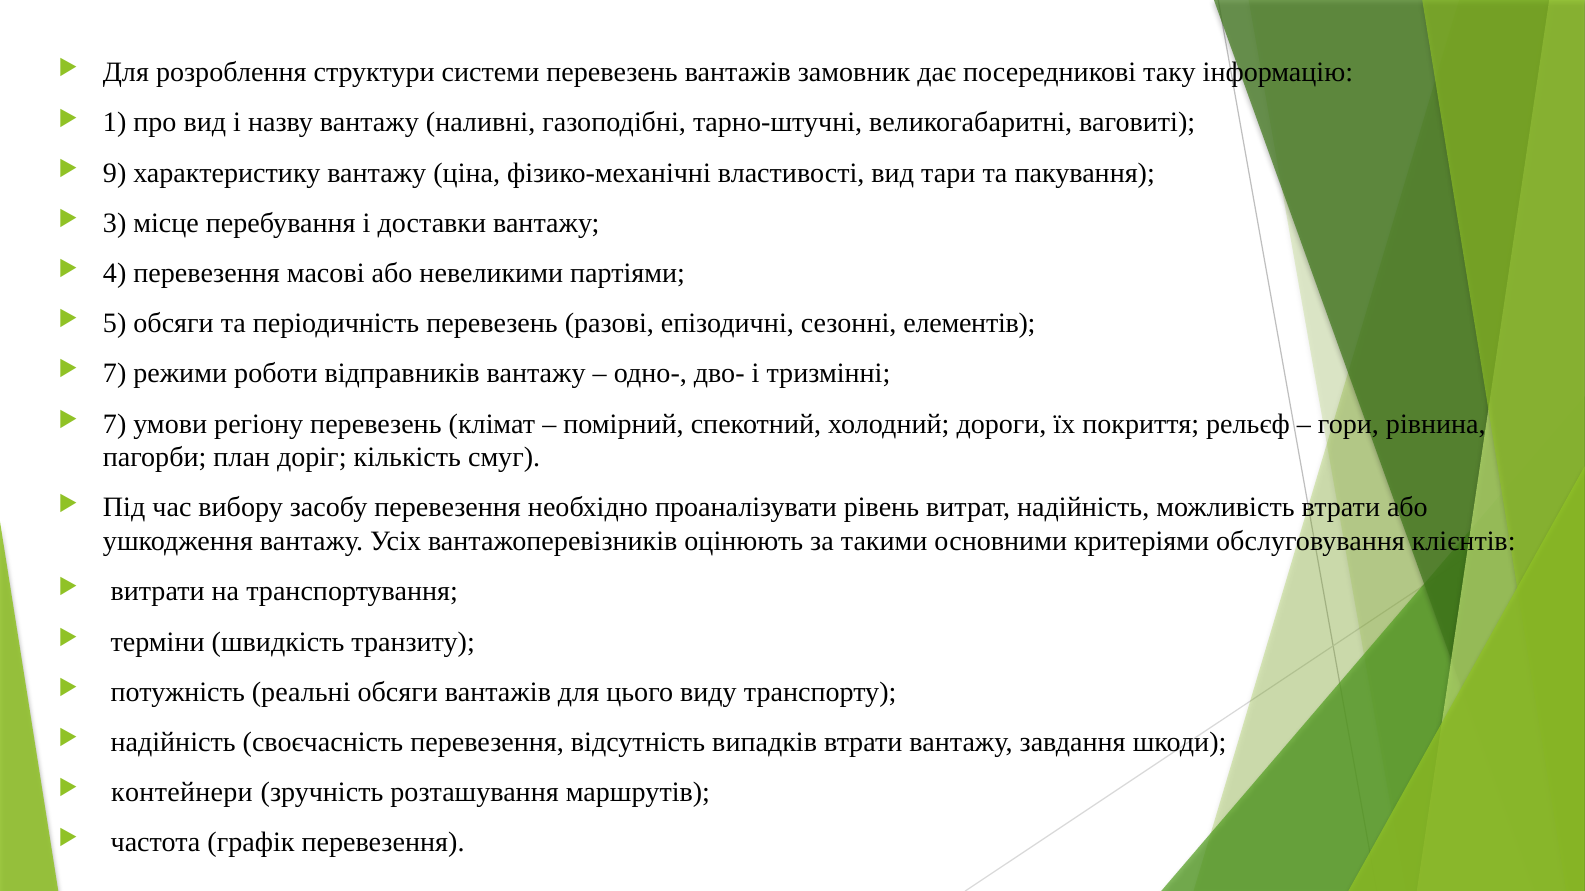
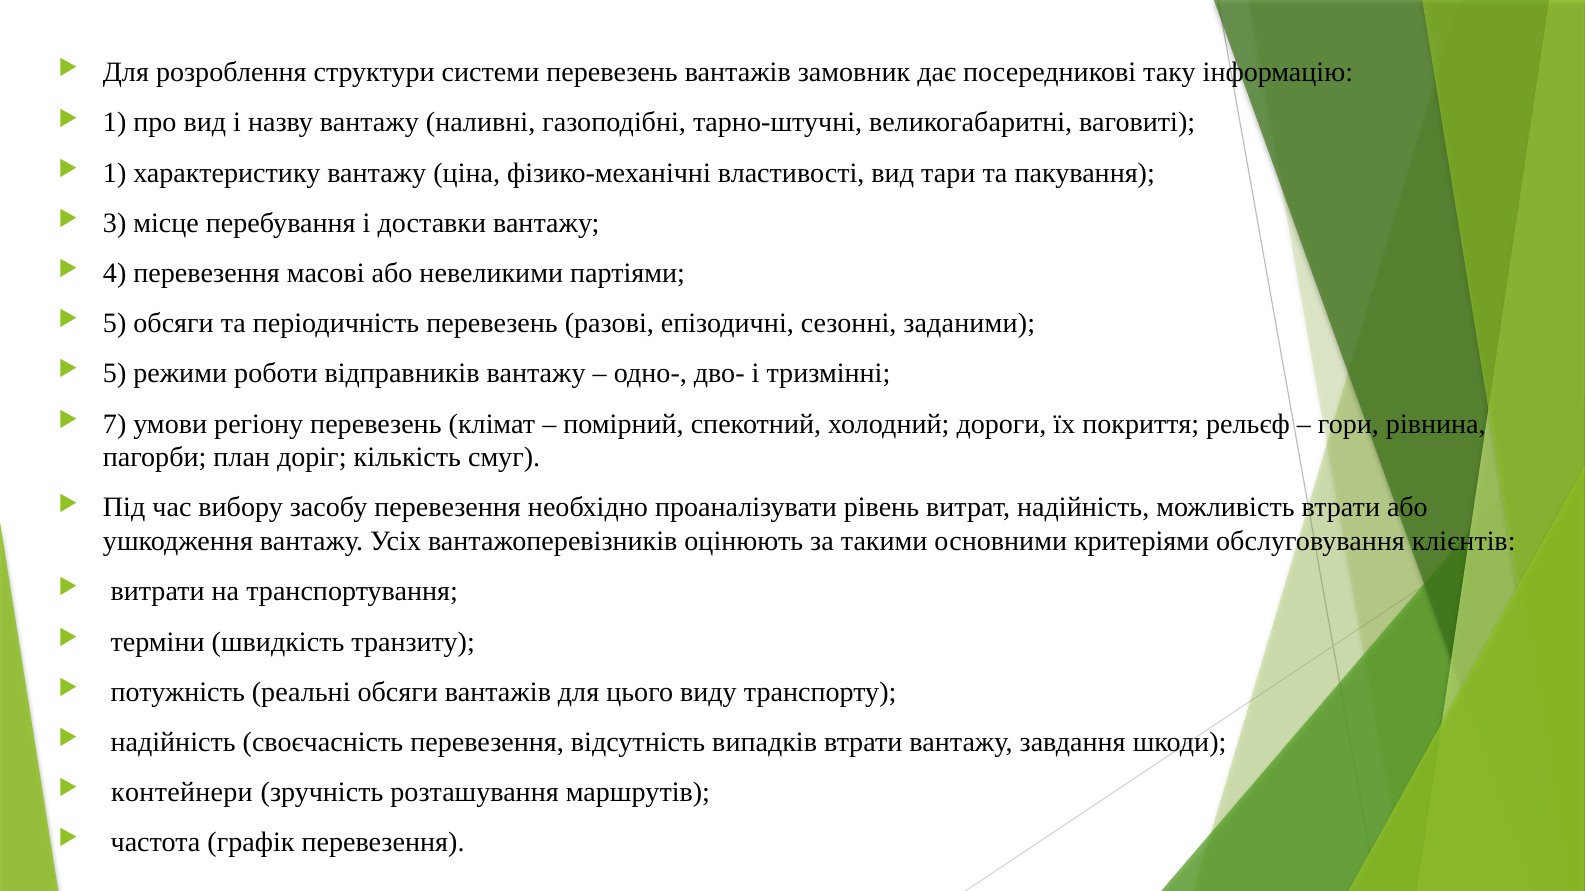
9: 9 -> 1 (115, 173)
елементів: елементів -> заданими (969, 324)
7: 7 -> 5 (115, 374)
